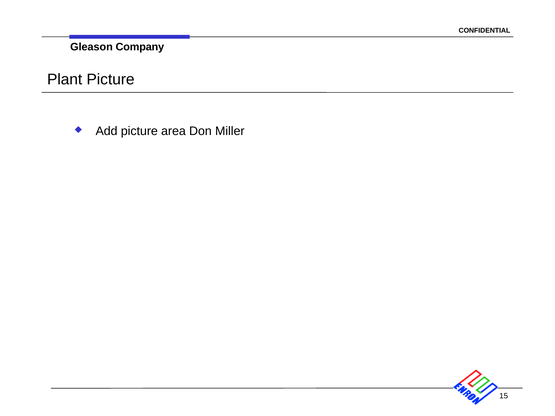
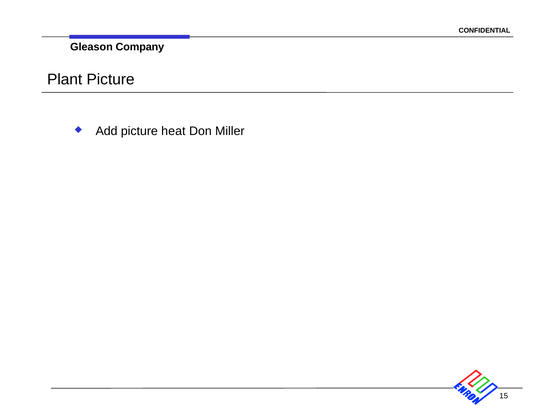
area: area -> heat (173, 131)
